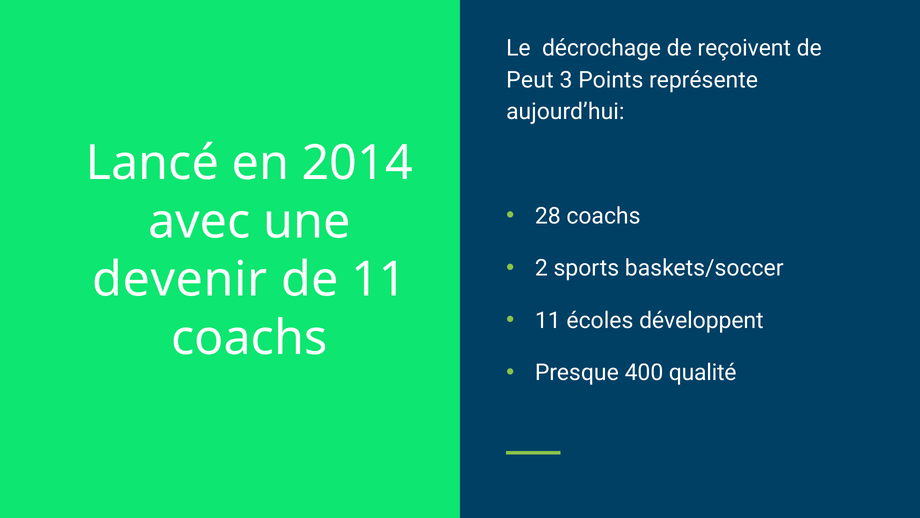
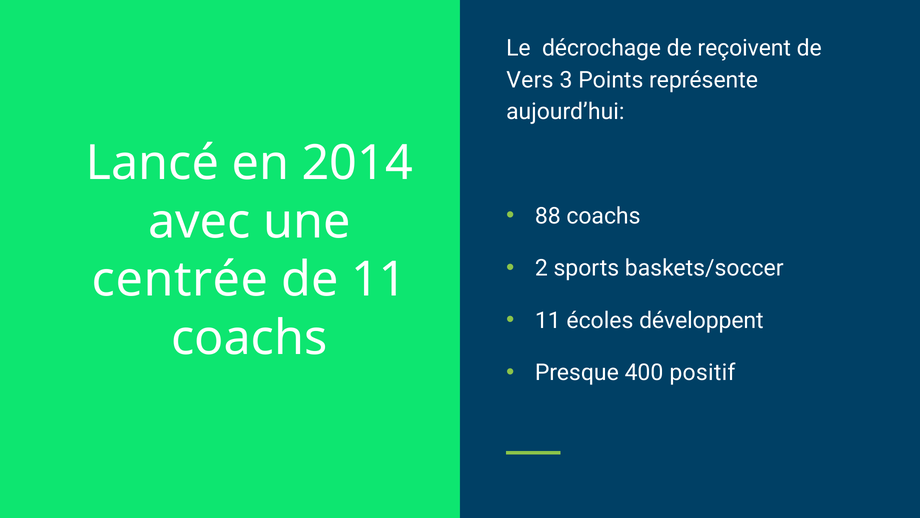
Peut: Peut -> Vers (530, 80)
28: 28 -> 88 (548, 216)
devenir: devenir -> centrée (180, 280)
qualité: qualité -> positif (702, 372)
